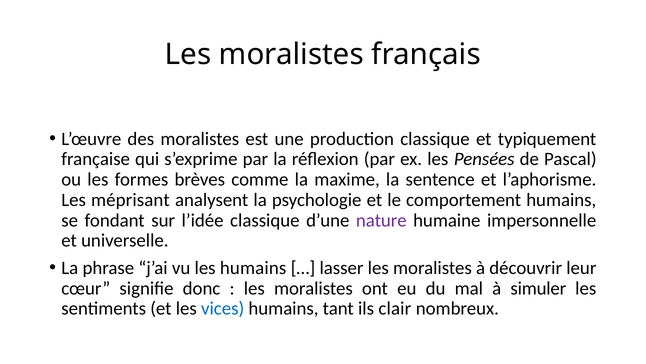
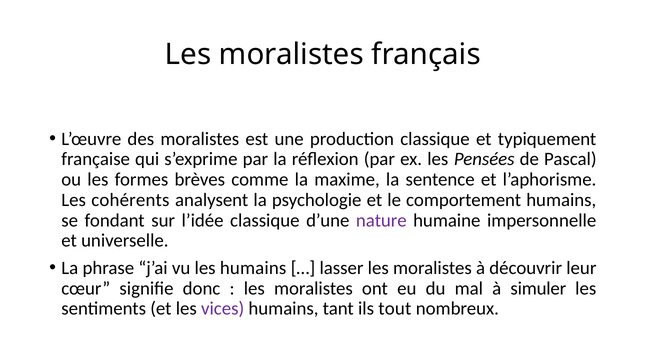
méprisant: méprisant -> cohérents (130, 200)
vices colour: blue -> purple (223, 308)
clair: clair -> tout (395, 308)
